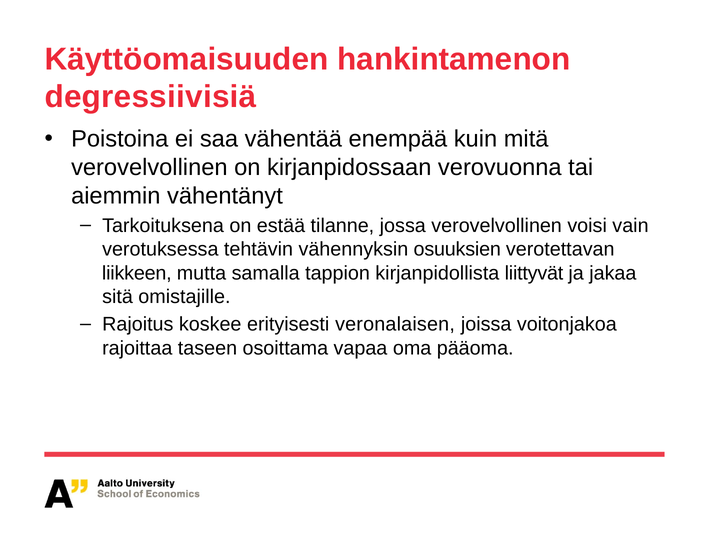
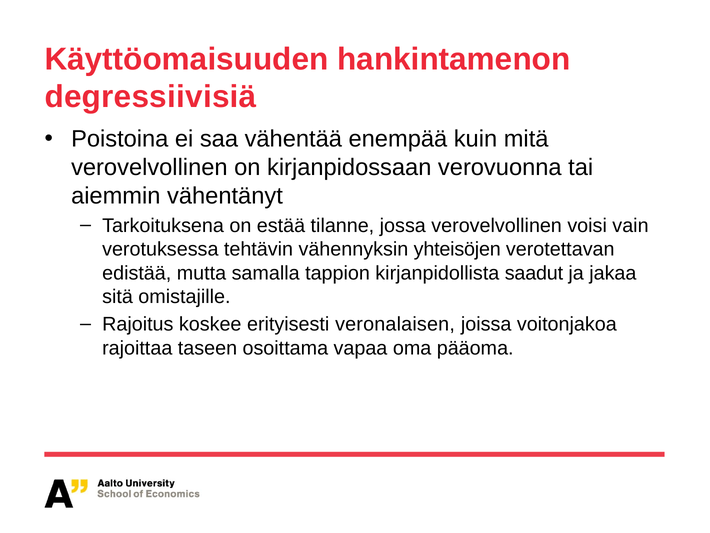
osuuksien: osuuksien -> yhteisöjen (457, 249)
liikkeen: liikkeen -> edistää (137, 273)
liittyvät: liittyvät -> saadut (534, 273)
